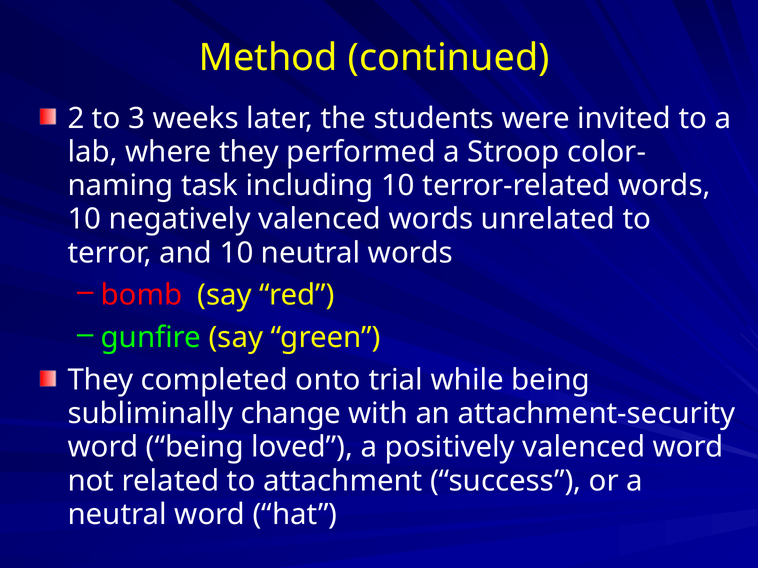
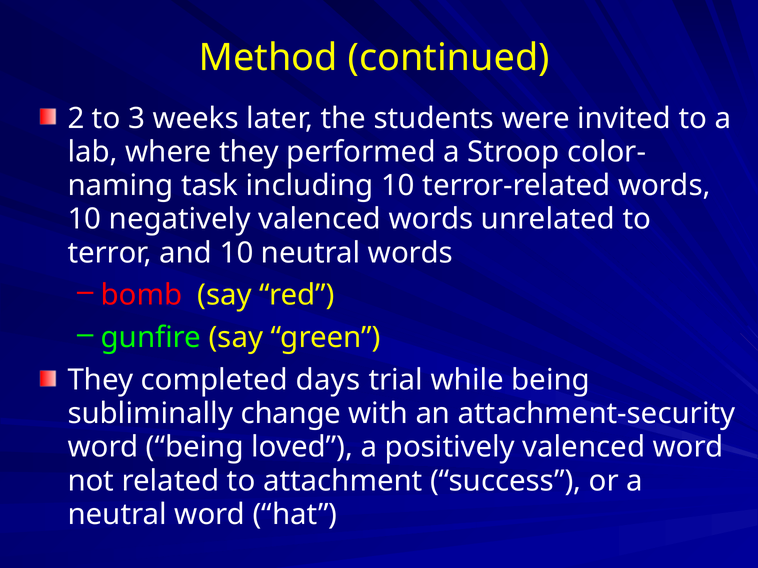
onto: onto -> days (328, 380)
